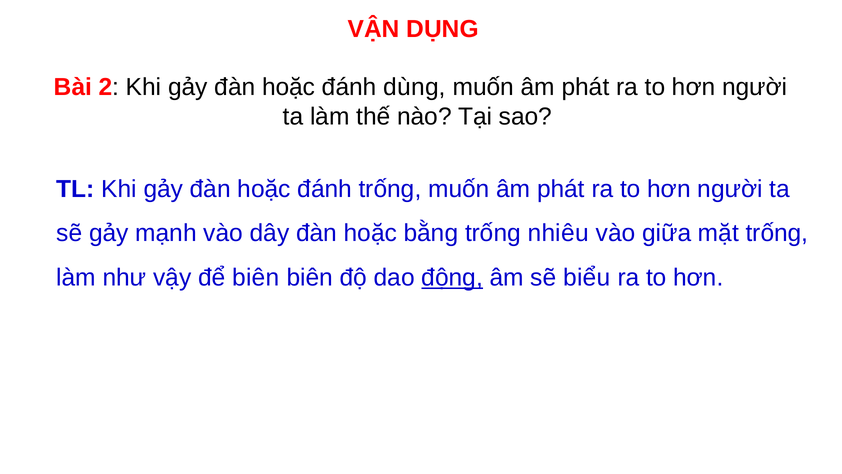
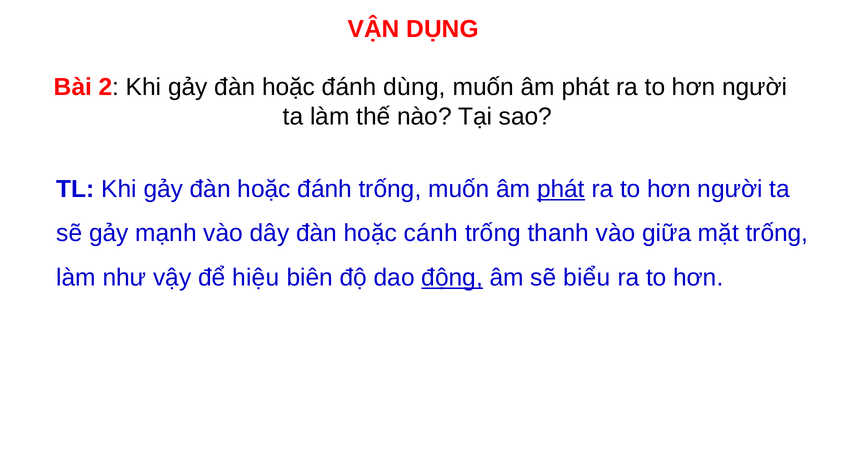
phát underline: none -> present (561, 189)
bằng: bằng -> cánh (431, 233)
nhiêu: nhiêu -> thanh (558, 233)
để biên: biên -> hiệu (256, 277)
